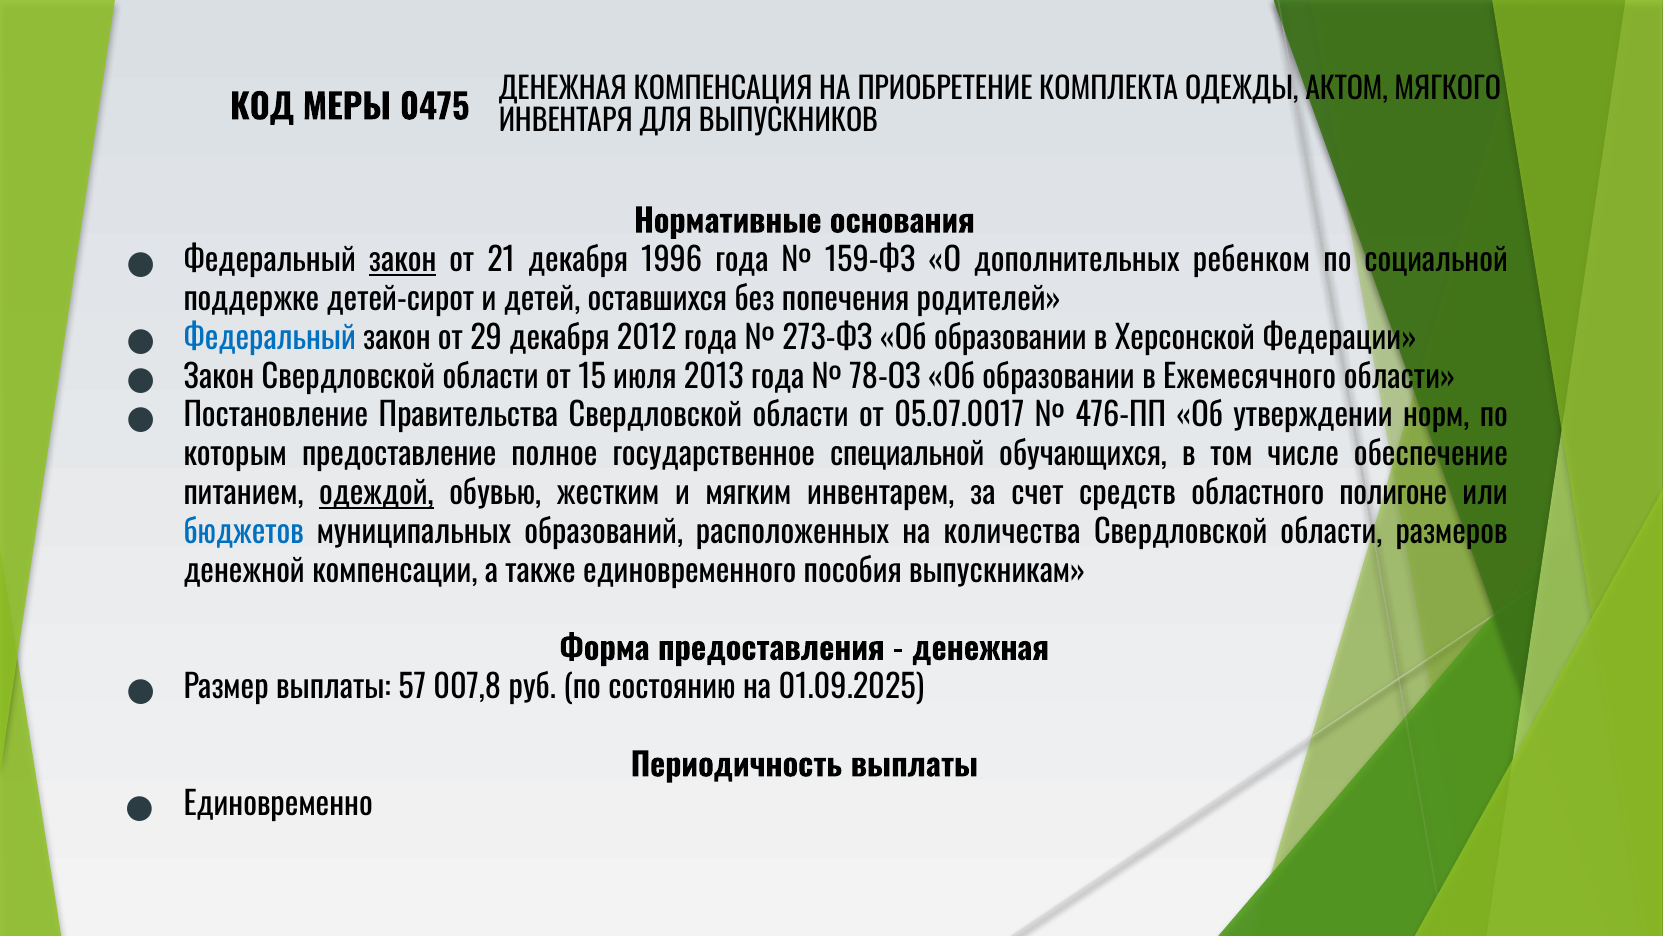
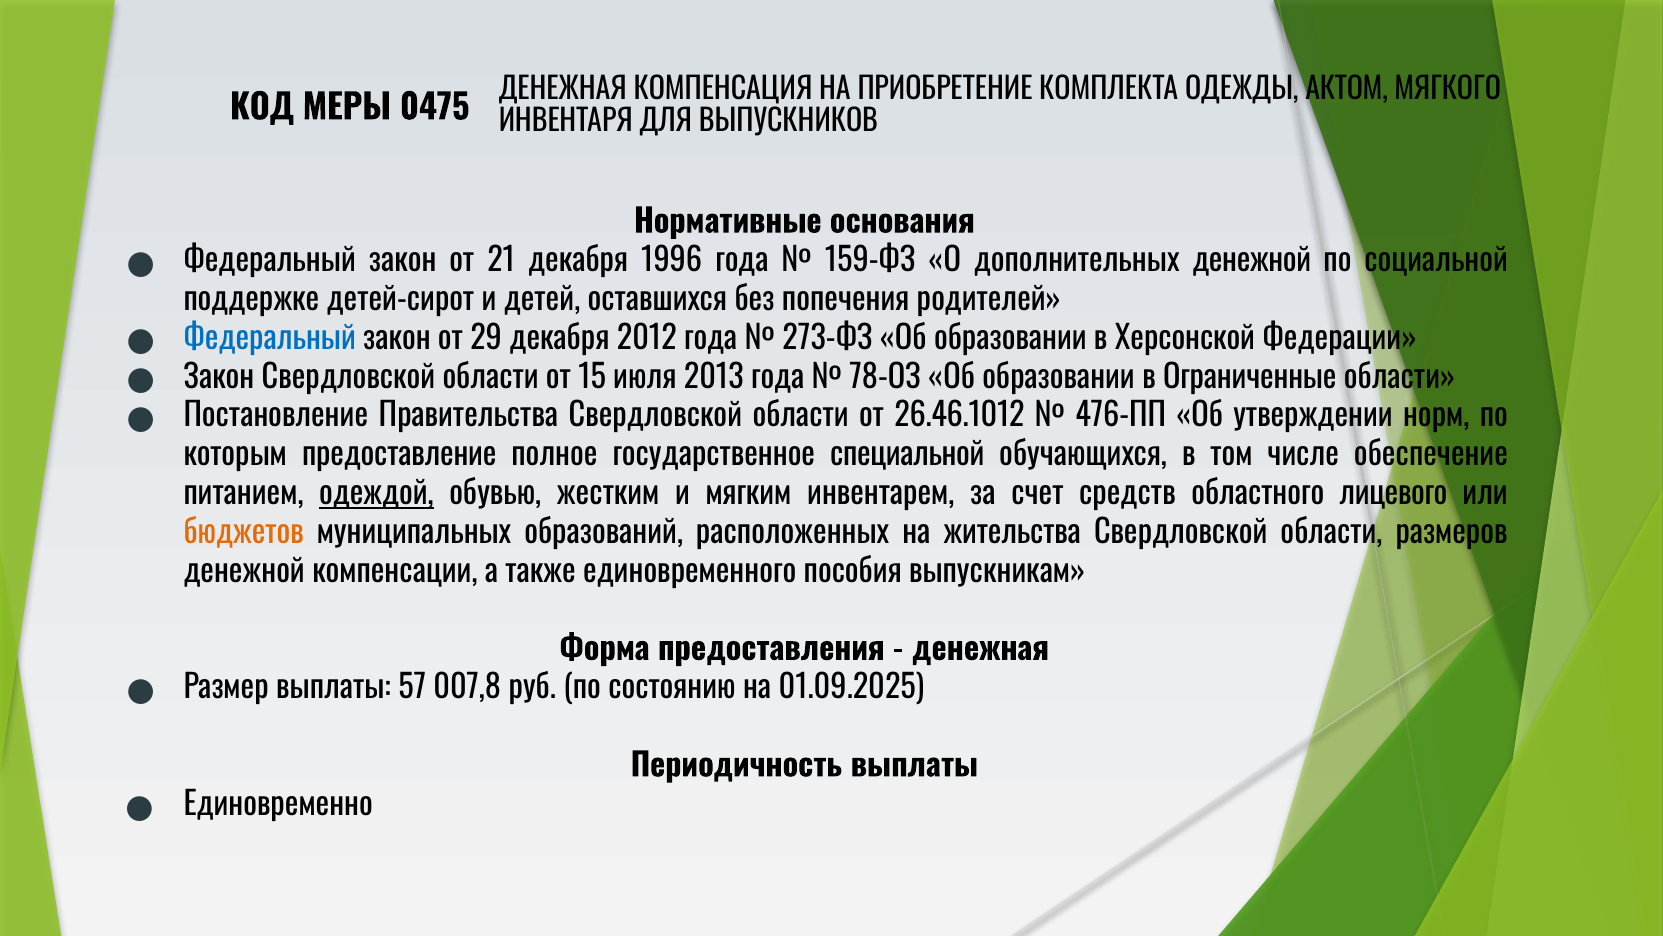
закон underline: present -> none (403, 261)
дополнительных ребенком: ребенком -> денежной (1252, 261)
Ежемесячного: Ежемесячного -> Ограниченные (1250, 377)
05.07.0017: 05.07.0017 -> 26.46.1012 (959, 416)
полигоне: полигоне -> лицевого (1393, 494)
бюджетов colour: blue -> orange (244, 532)
количества: количества -> жительства (1012, 532)
